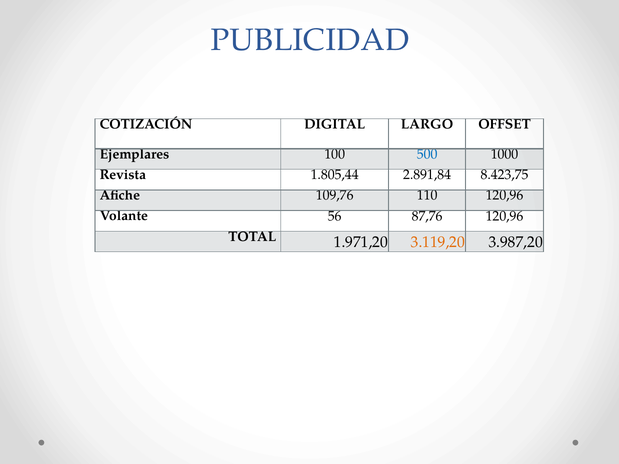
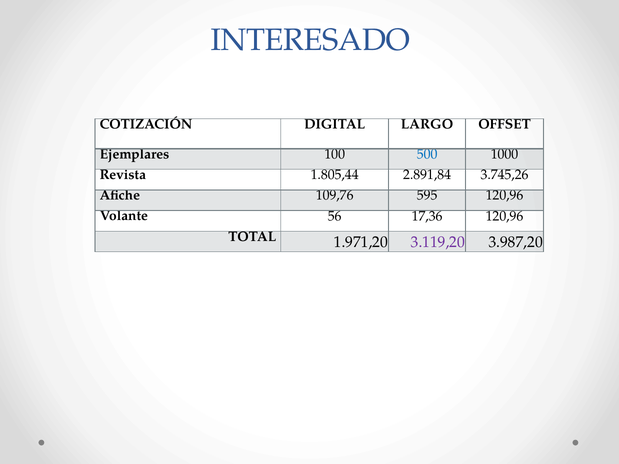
PUBLICIDAD: PUBLICIDAD -> INTERESADO (310, 40)
8.423,75: 8.423,75 -> 3.745,26 (505, 175)
110: 110 -> 595 (427, 195)
87,76: 87,76 -> 17,36 (427, 216)
3.119,20 colour: orange -> purple (438, 242)
